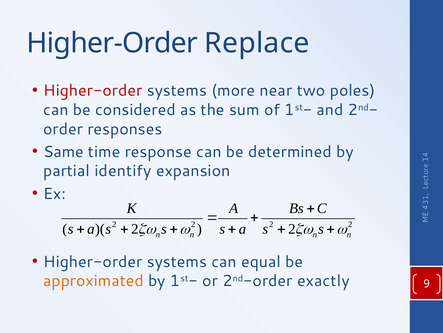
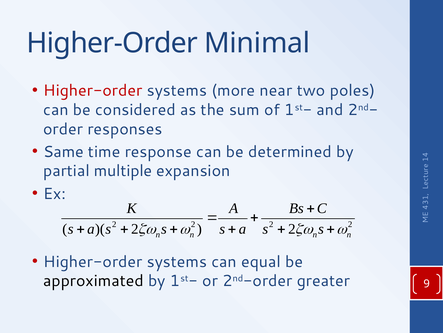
Replace: Replace -> Minimal (257, 43)
identify: identify -> multiple (123, 171)
approximated colour: orange -> black (93, 280)
exactly: exactly -> greater (323, 280)
